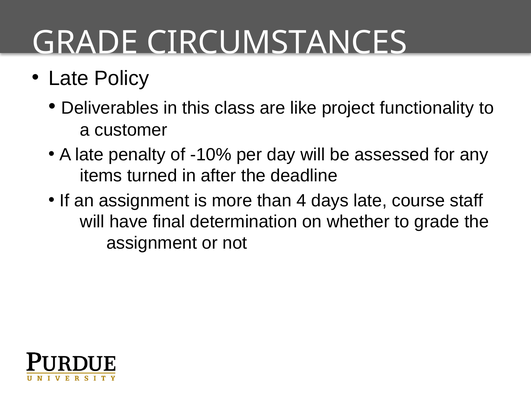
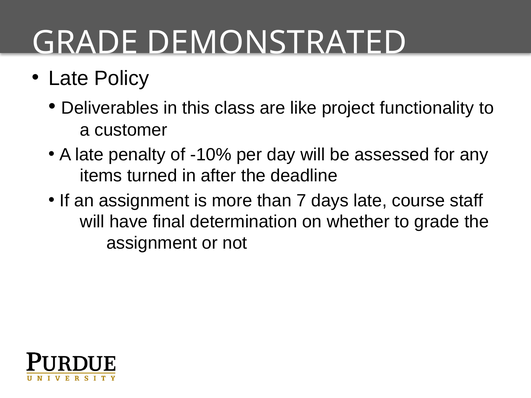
CIRCUMSTANCES: CIRCUMSTANCES -> DEMONSTRATED (277, 43)
4: 4 -> 7 (301, 201)
